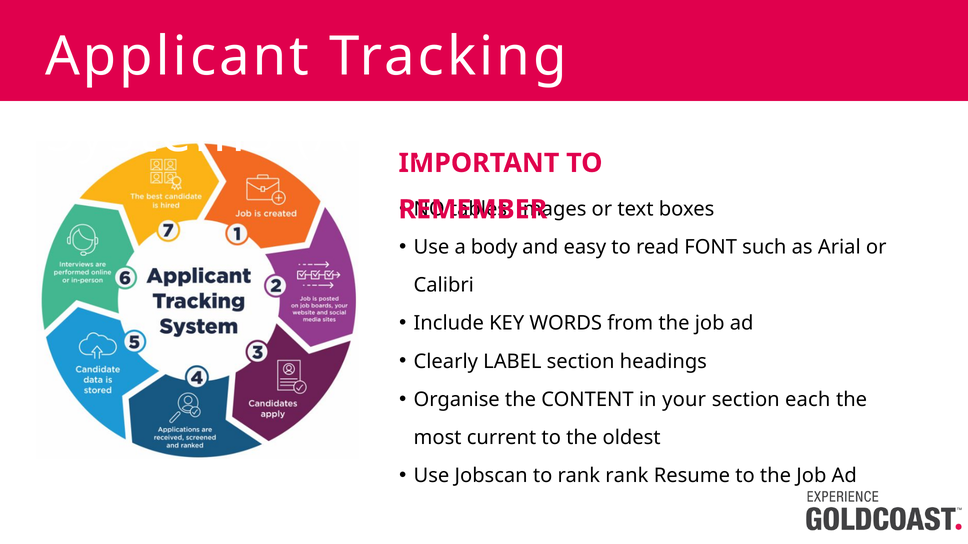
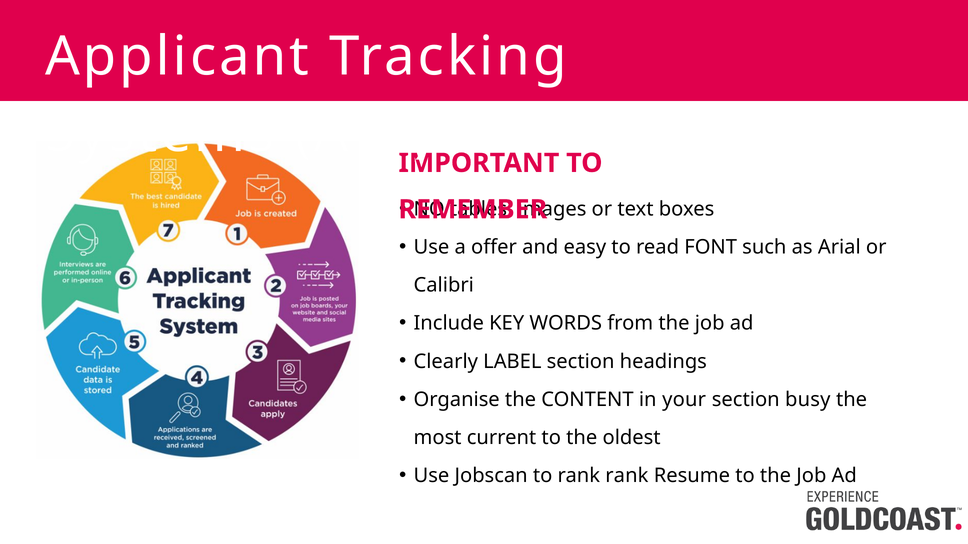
body: body -> offer (494, 247)
each: each -> busy (808, 400)
